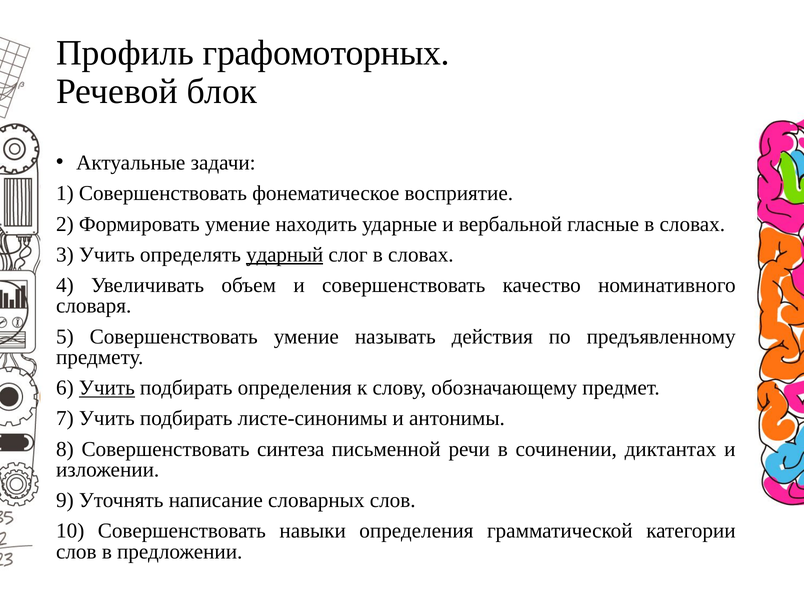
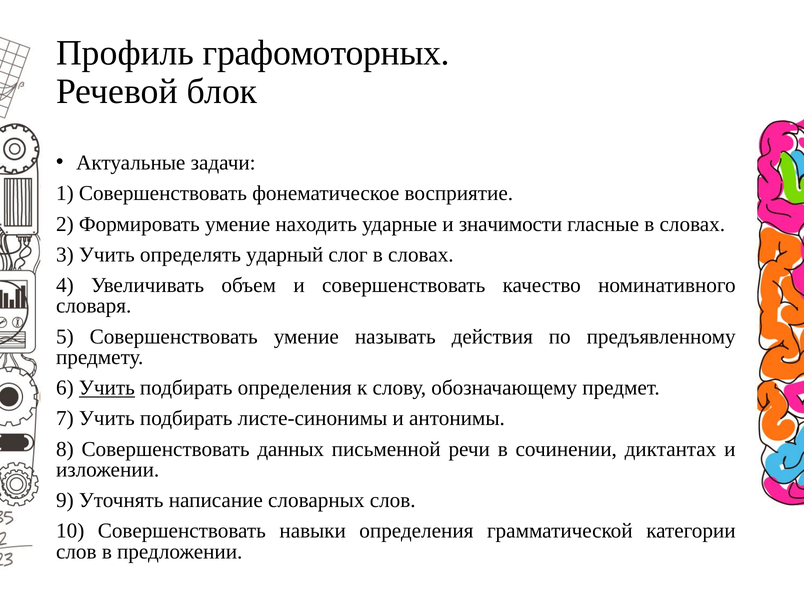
вербальной: вербальной -> значимости (511, 224)
ударный underline: present -> none (285, 255)
синтеза: синтеза -> данных (291, 449)
